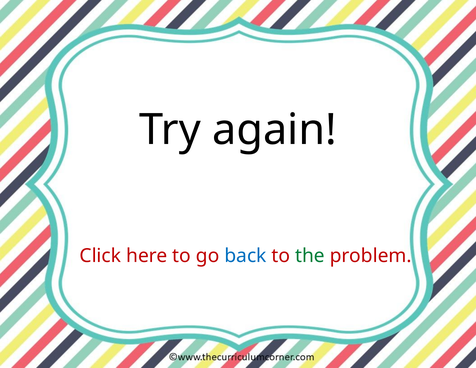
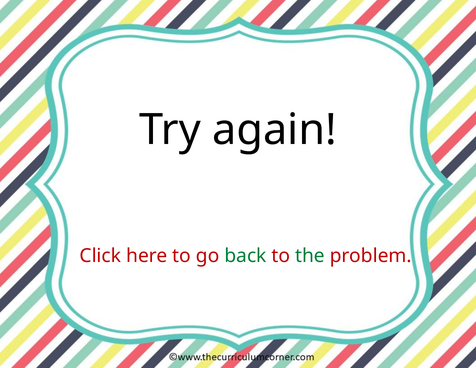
back colour: blue -> green (245, 256)
